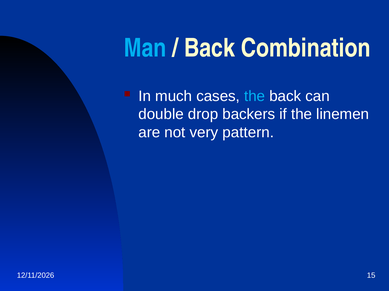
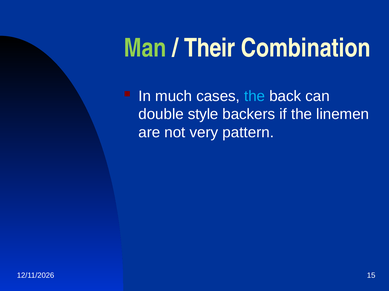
Man colour: light blue -> light green (145, 48)
Back: Back -> Their (210, 48)
drop: drop -> style (203, 115)
